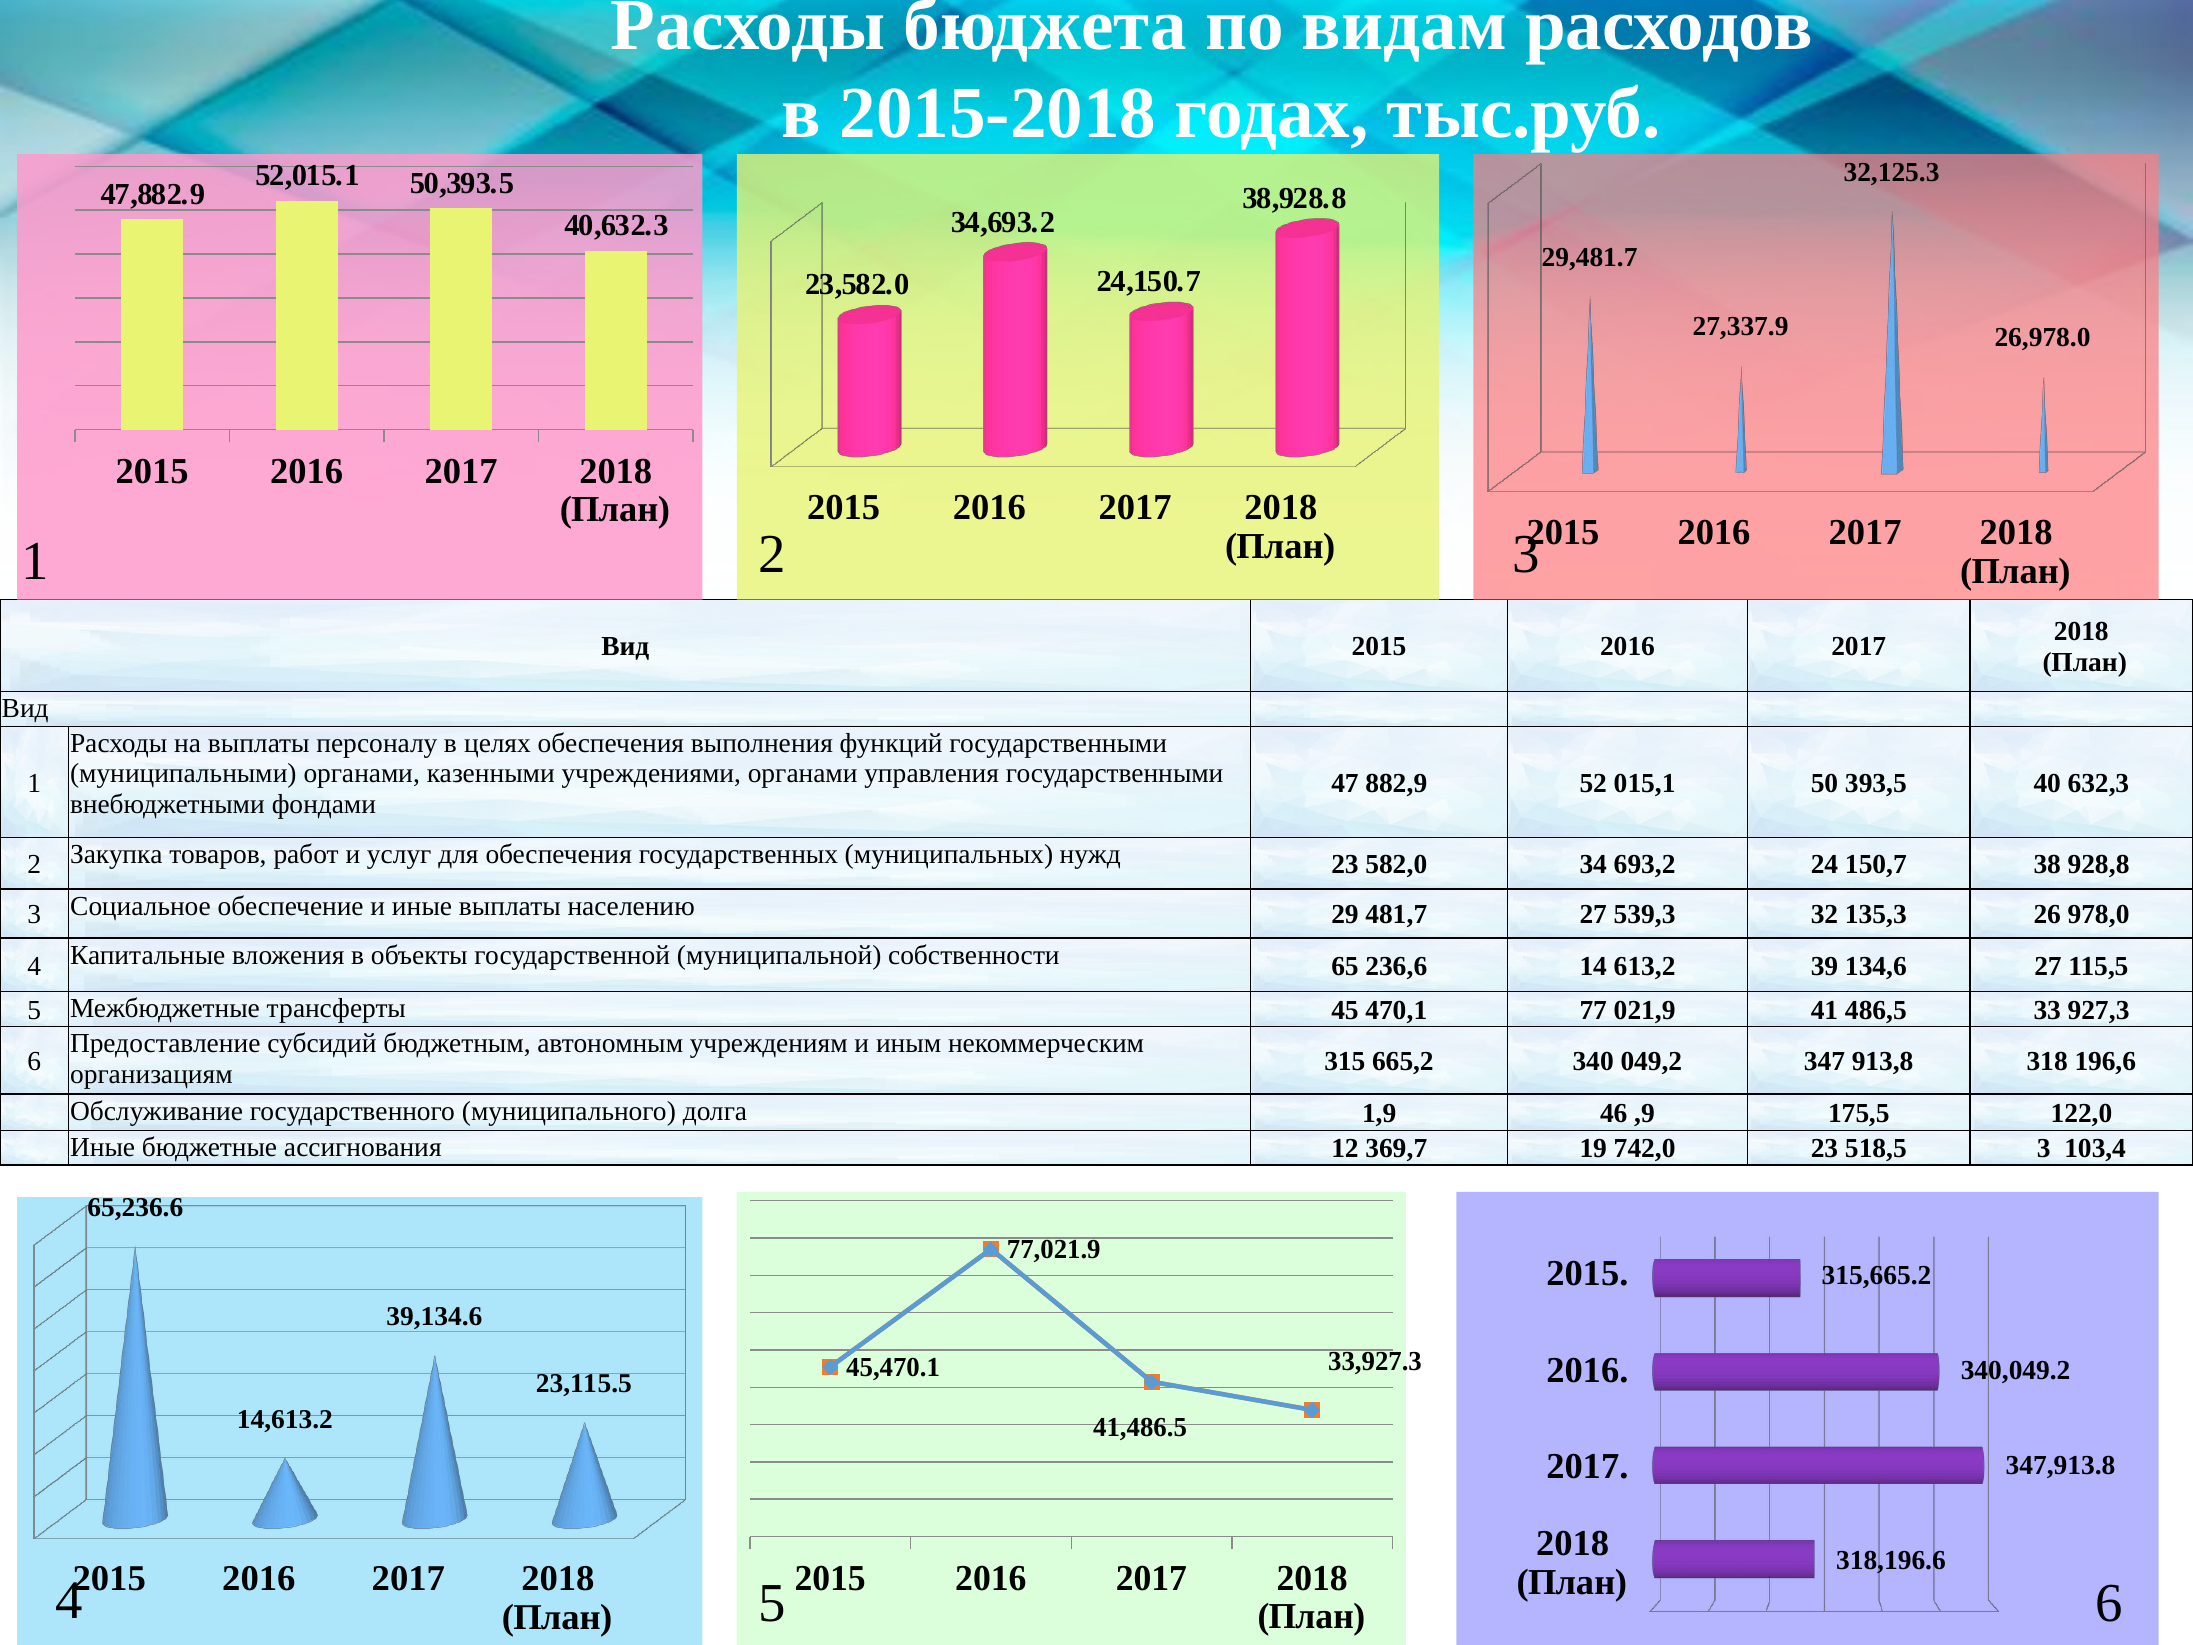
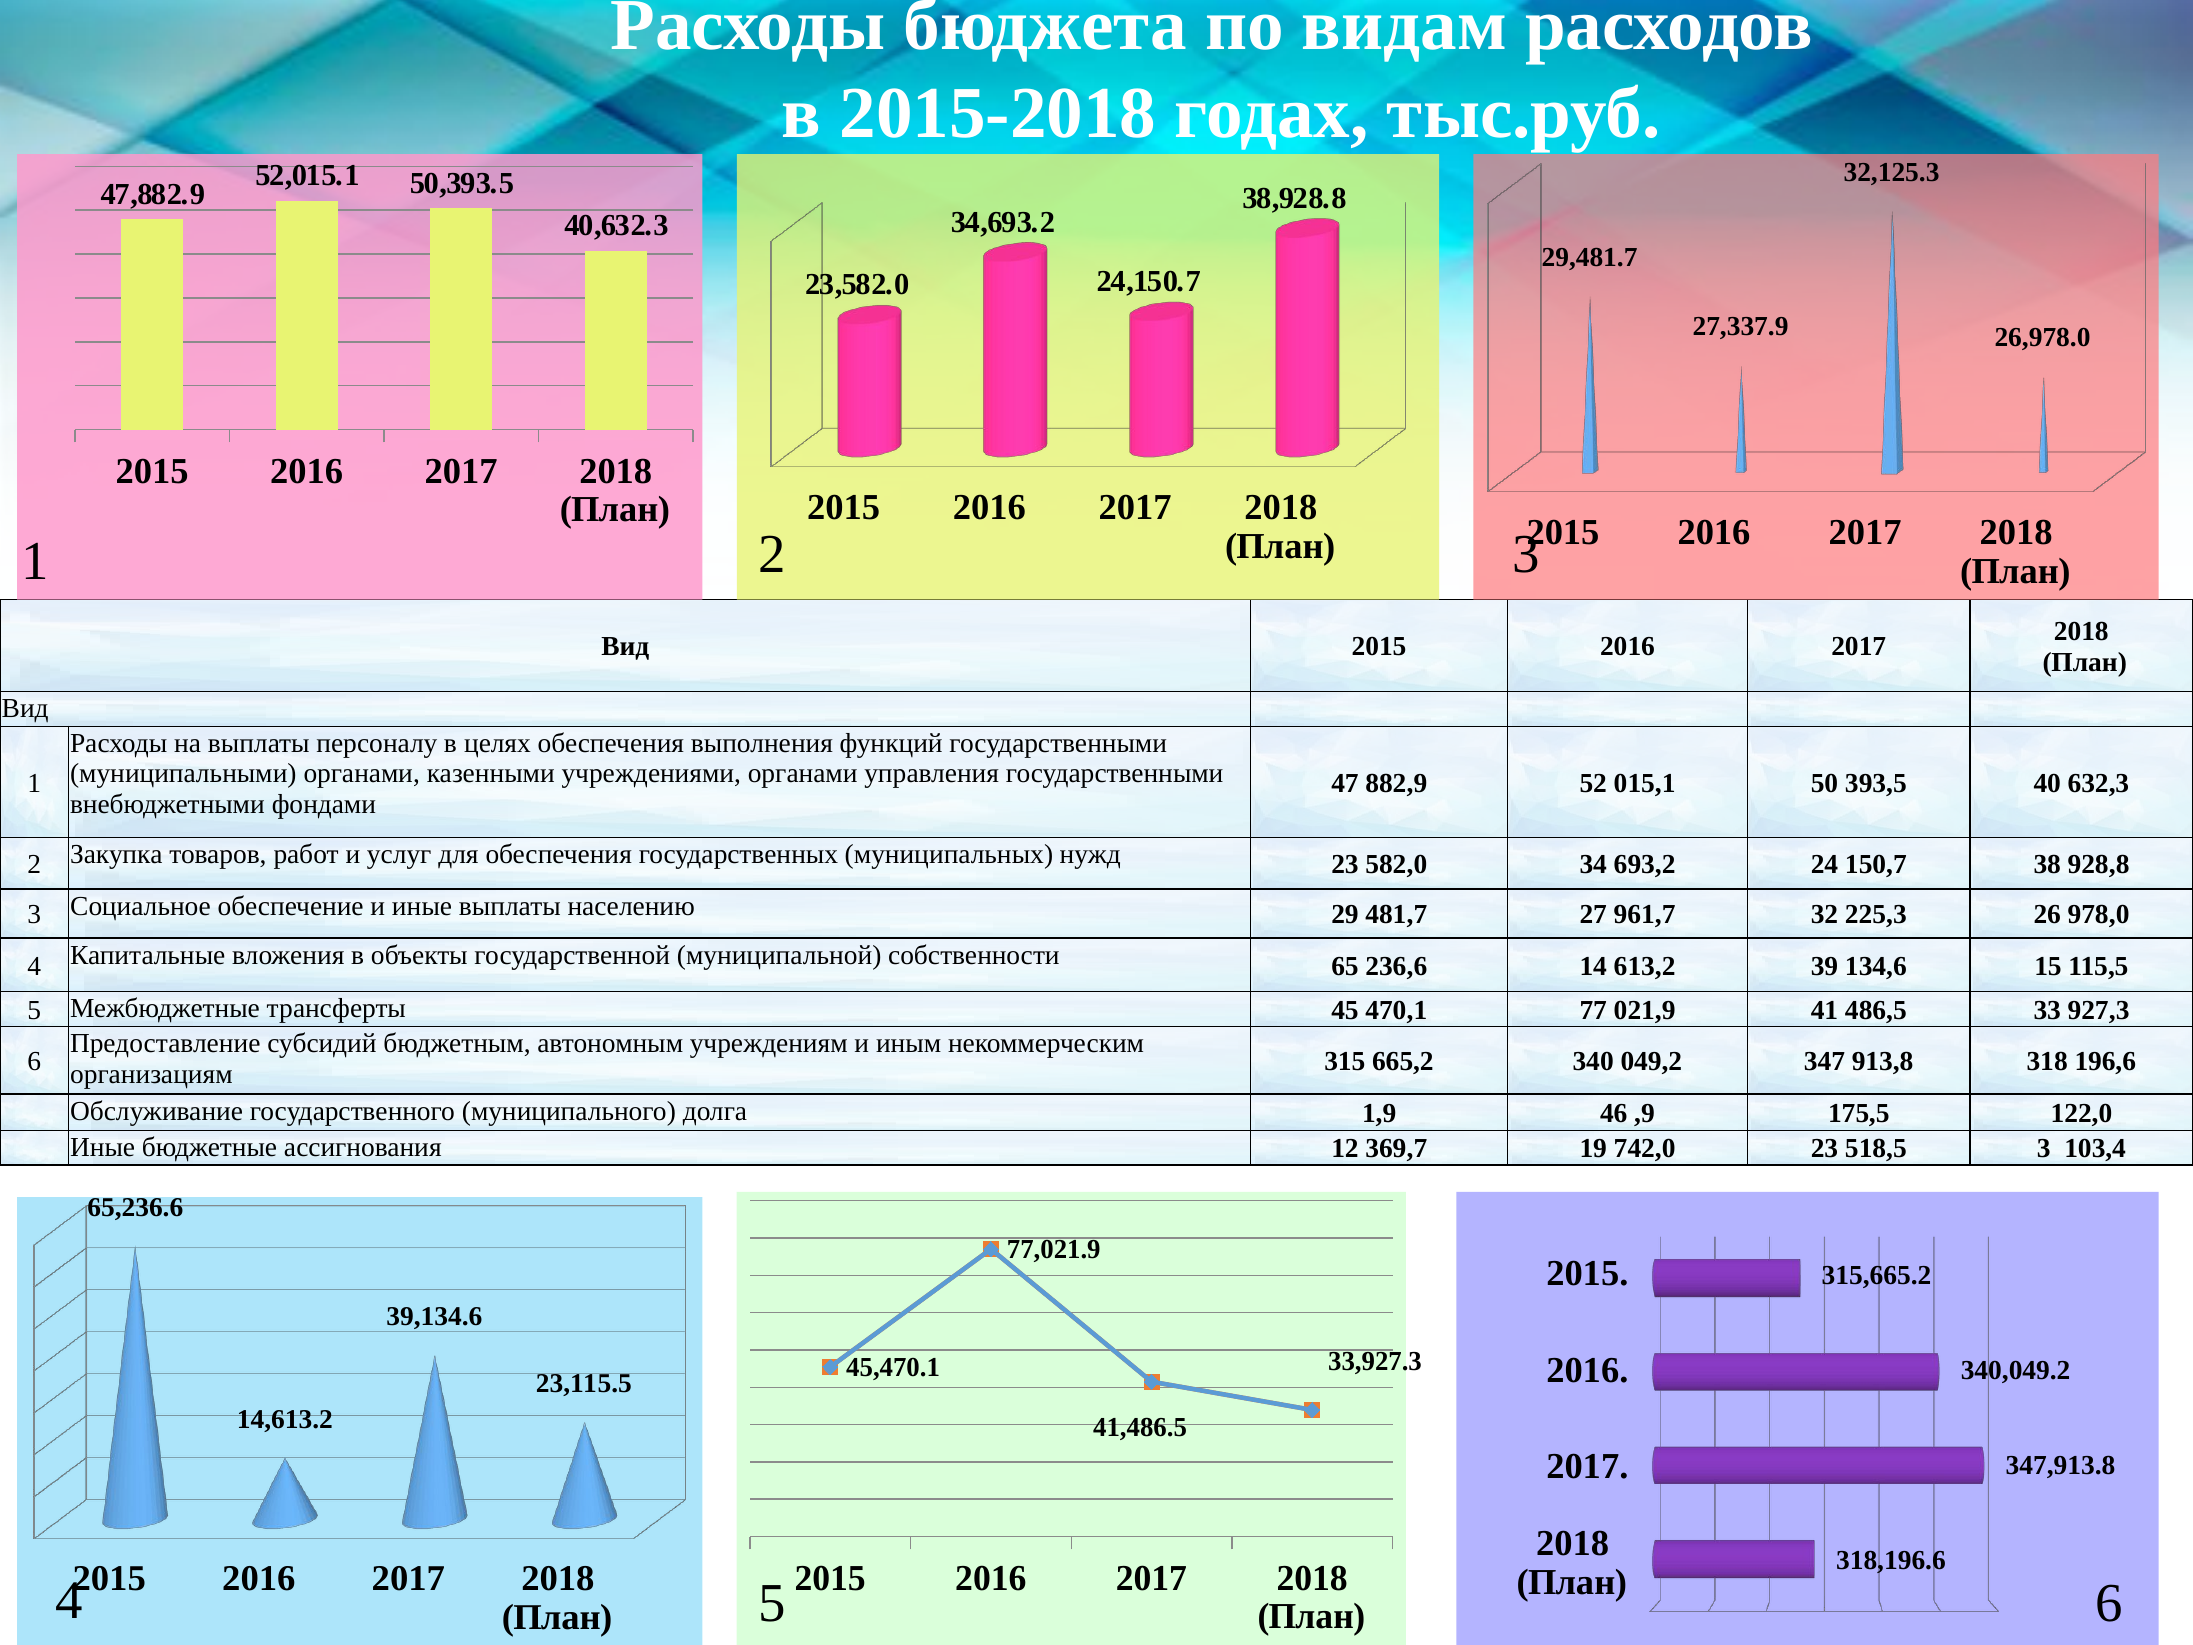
539,3: 539,3 -> 961,7 (1645, 915)
135,3: 135,3 -> 225,3 (1876, 915)
134,6 27: 27 -> 15 (2048, 966)
